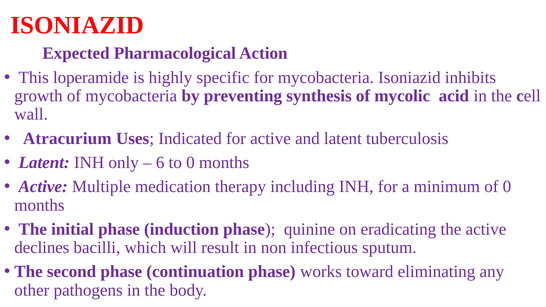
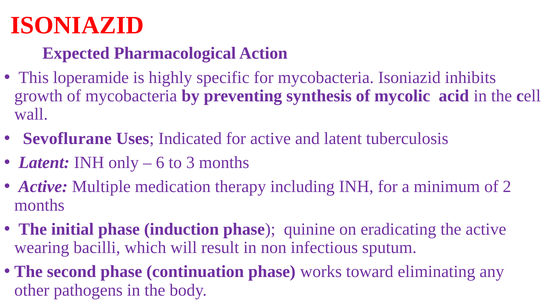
Atracurium: Atracurium -> Sevoflurane (67, 138)
to 0: 0 -> 3 (190, 163)
of 0: 0 -> 2 (507, 187)
declines: declines -> wearing (42, 248)
